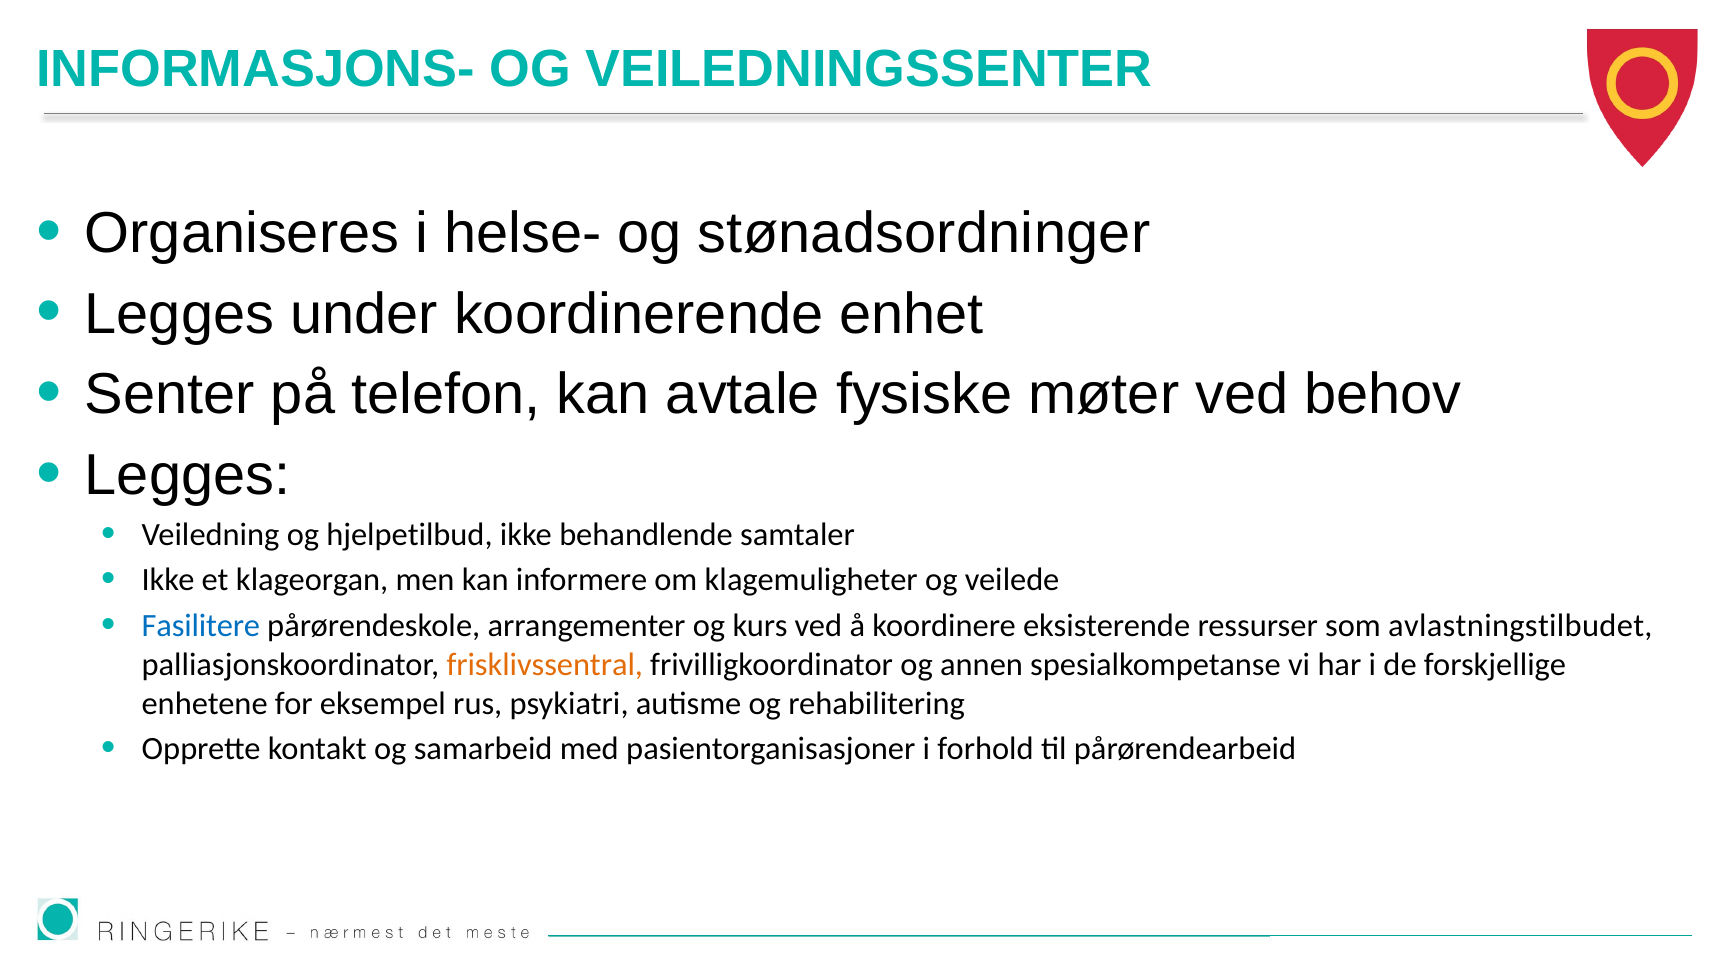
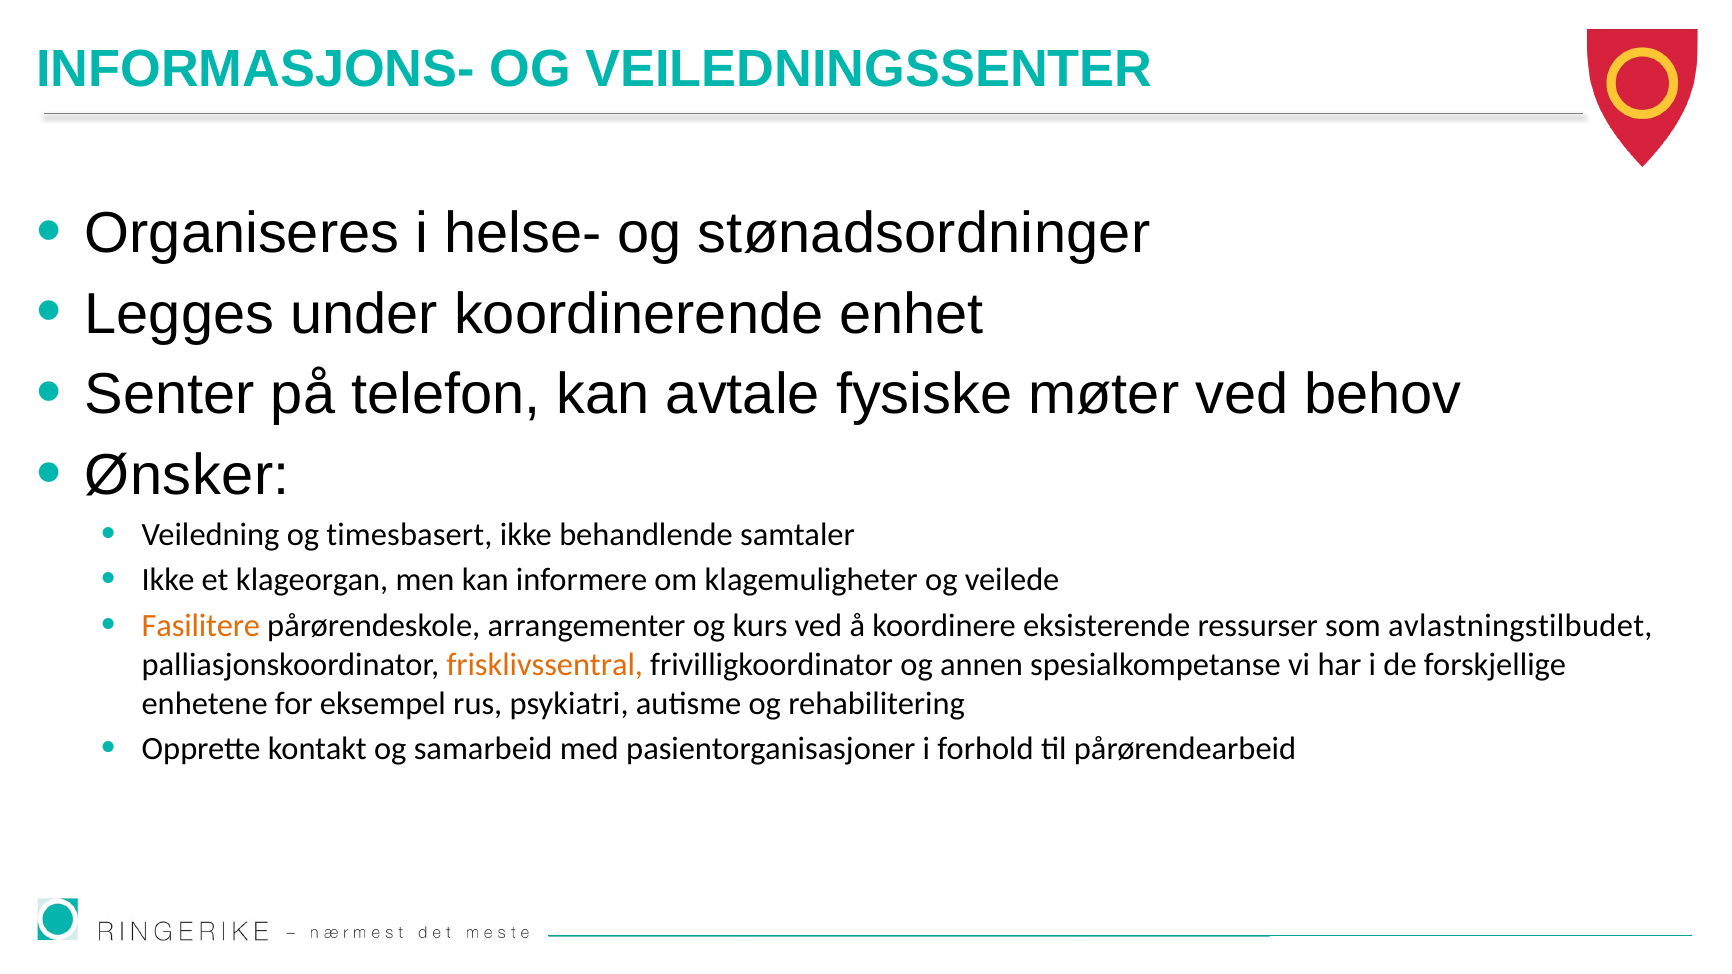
Legges: Legges -> Ønsker (187, 476)
hjelpetilbud: hjelpetilbud -> timesbasert (409, 535)
Fasilitere colour: blue -> orange (201, 626)
